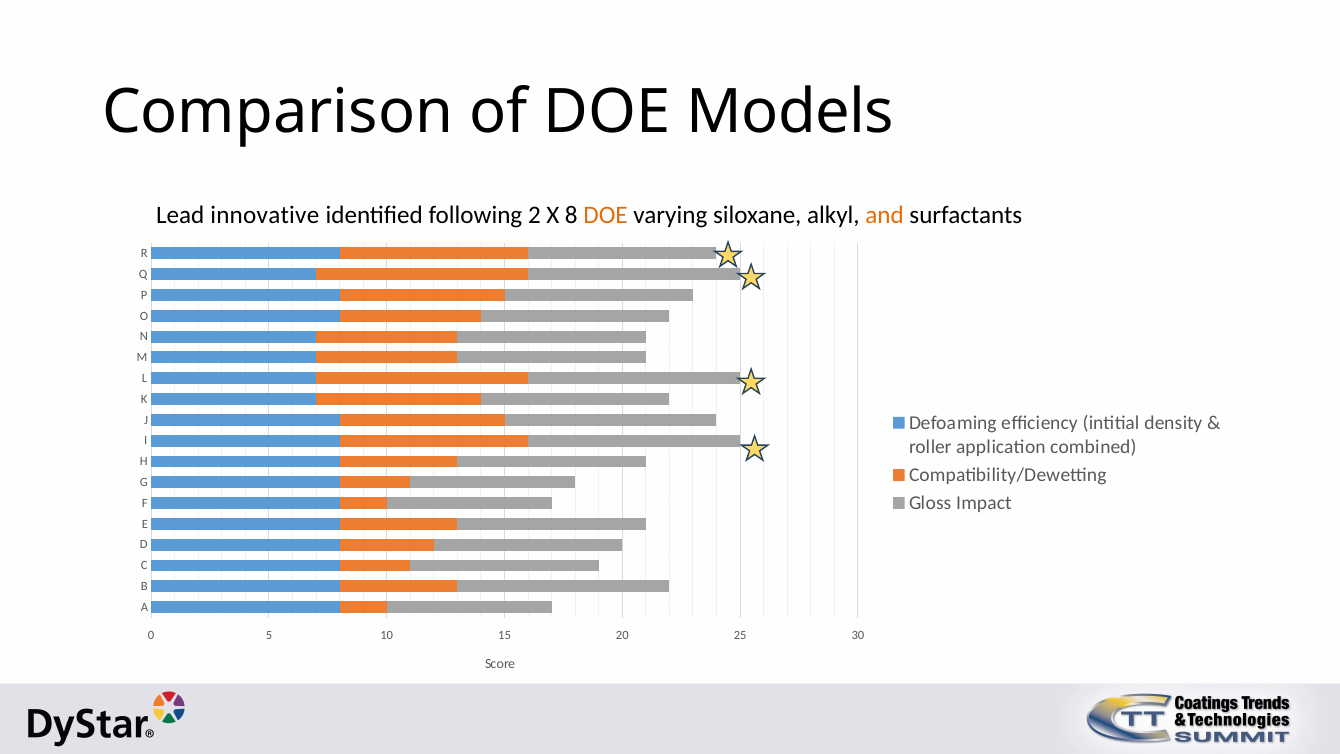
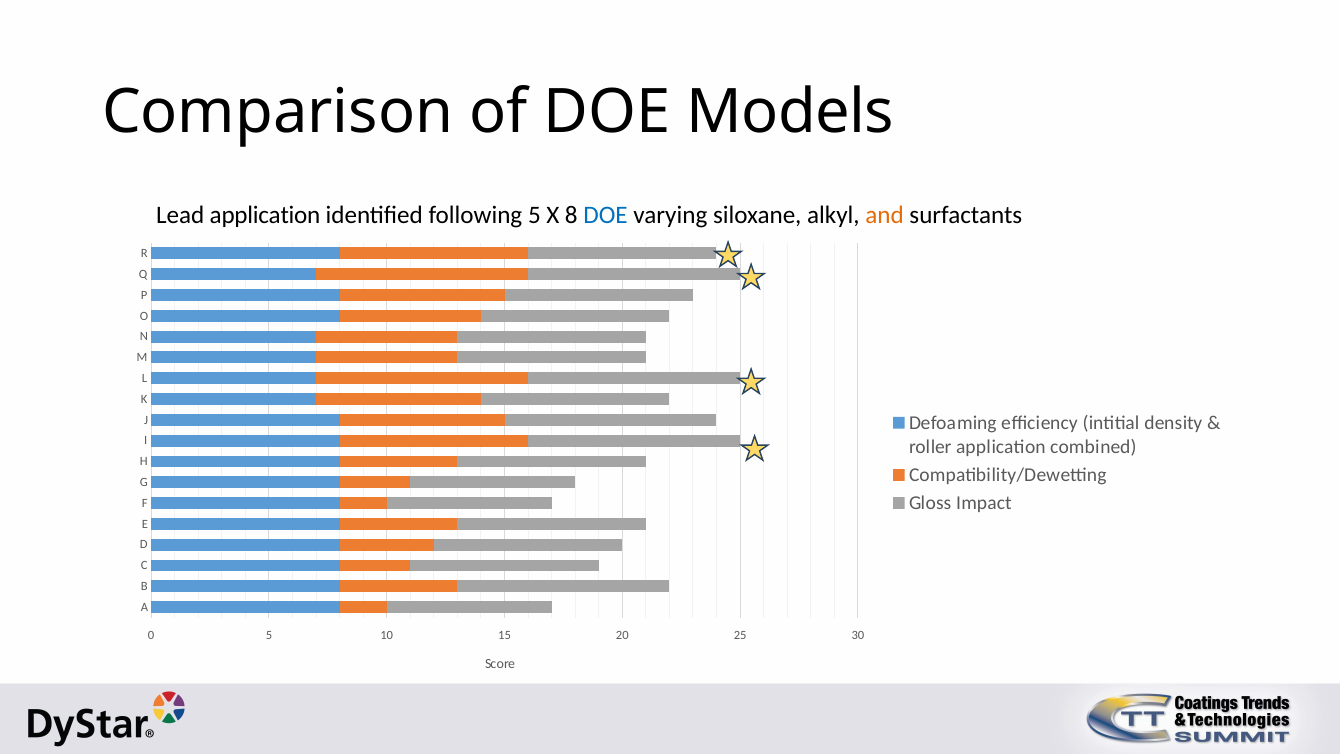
Lead innovative: innovative -> application (265, 215)
following 2: 2 -> 5 (534, 215)
DOE colour: orange -> blue (606, 215)
